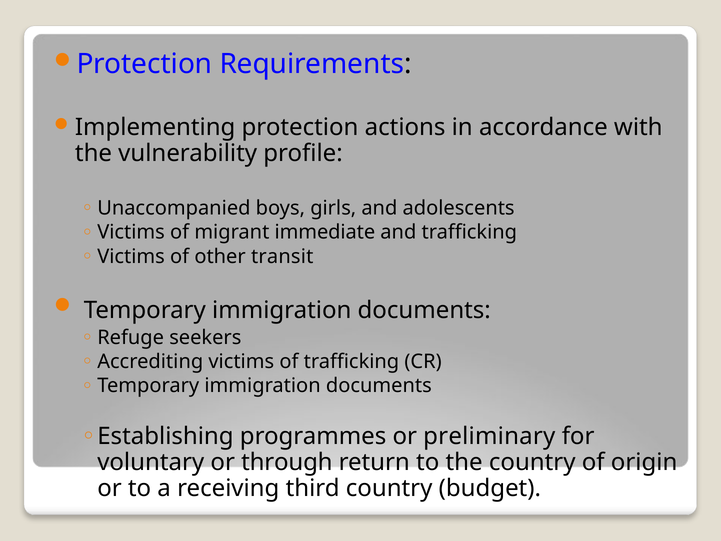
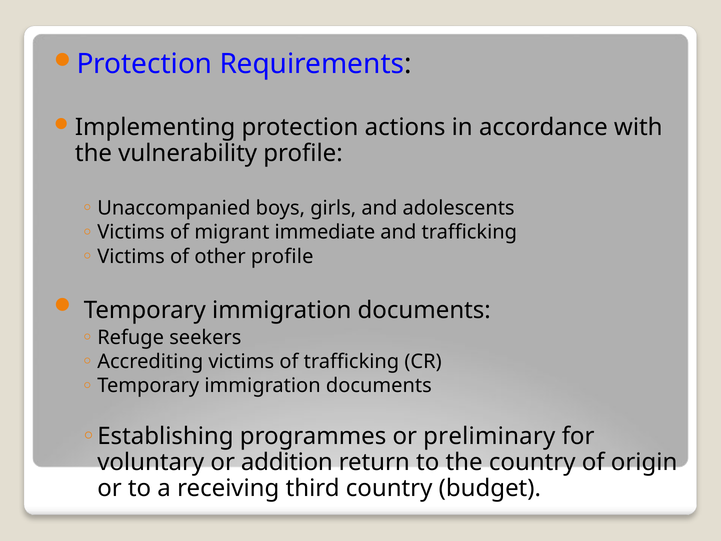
other transit: transit -> profile (282, 256)
through: through -> addition (287, 462)
